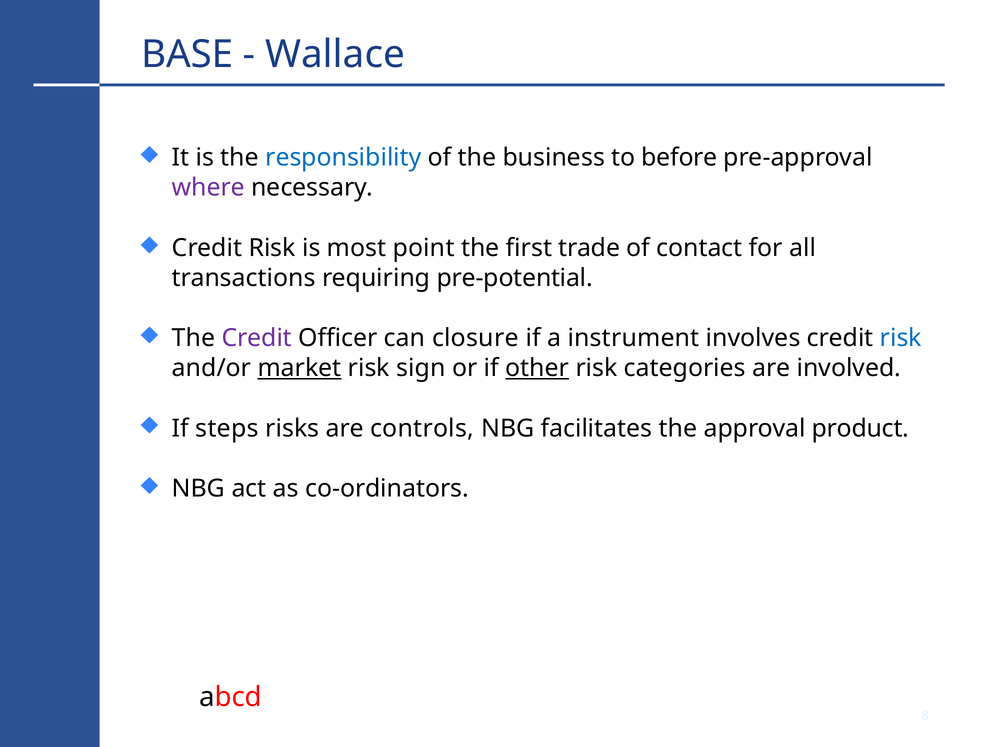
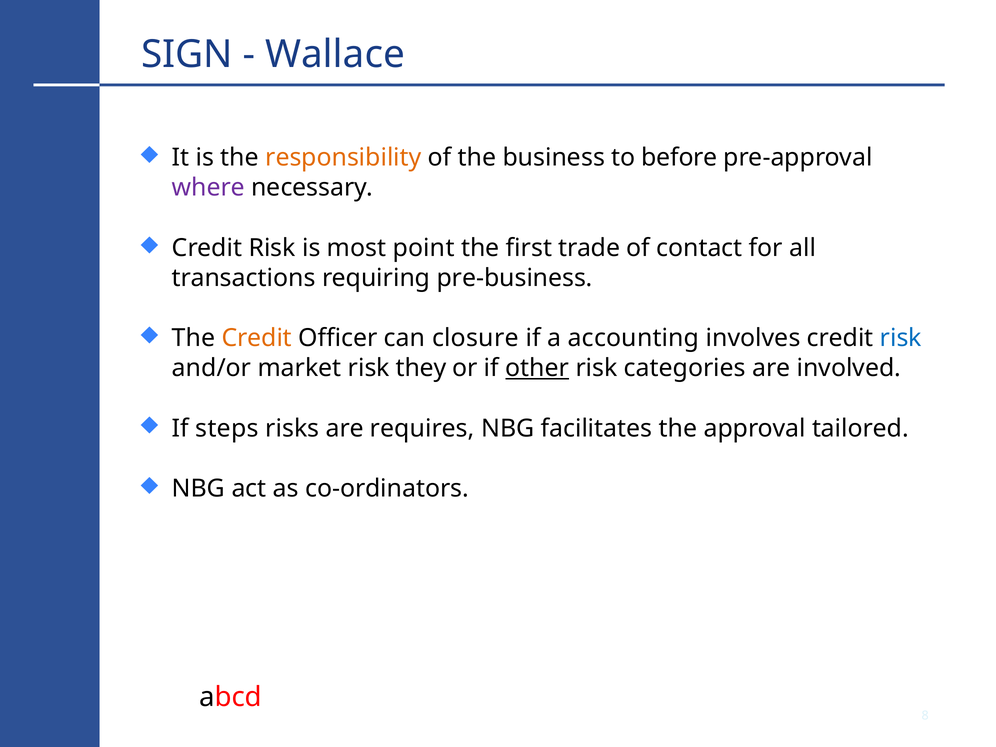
BASE: BASE -> SIGN (187, 54)
responsibility colour: blue -> orange (343, 158)
pre-potential: pre-potential -> pre-business (515, 278)
Credit colour: purple -> orange (257, 338)
instrument: instrument -> accounting (634, 338)
market underline: present -> none (299, 368)
sign: sign -> they (421, 368)
controls: controls -> requires (422, 428)
product: product -> tailored (860, 428)
